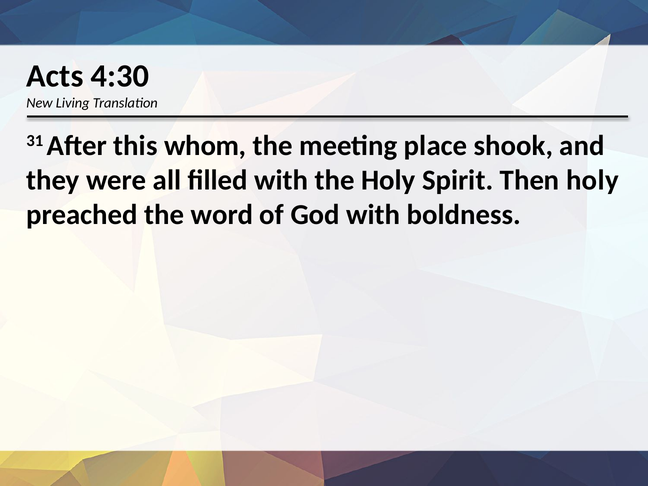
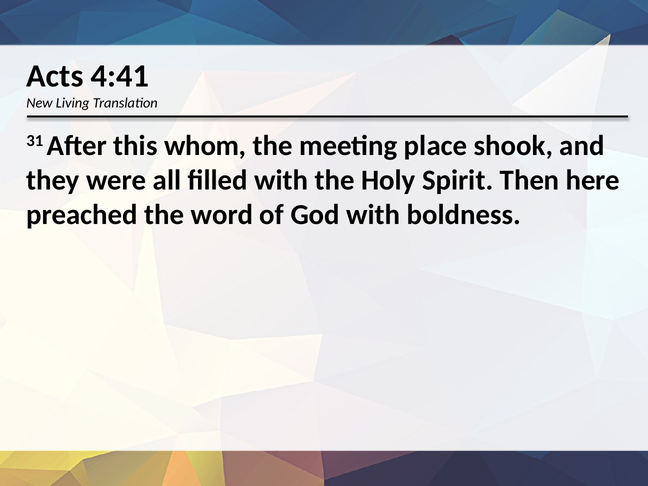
4:30: 4:30 -> 4:41 (120, 76)
Then holy: holy -> here (593, 180)
